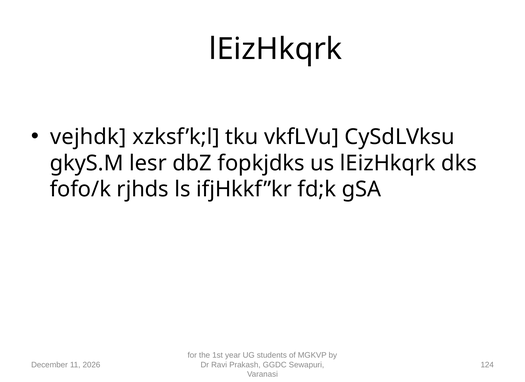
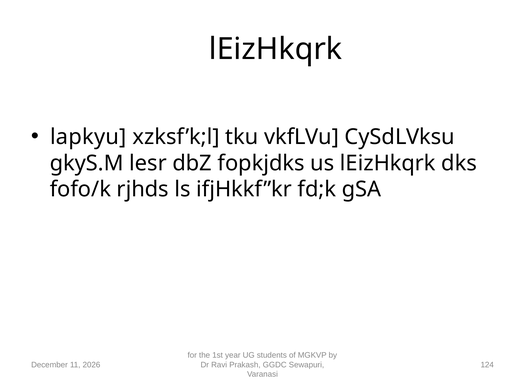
vejhdk: vejhdk -> lapkyu (88, 137)
